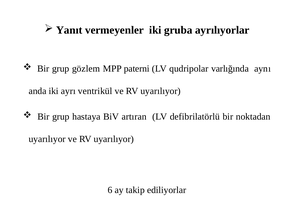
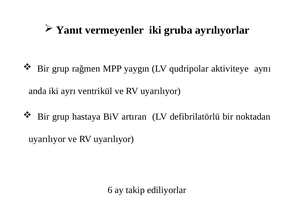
gözlem: gözlem -> rağmen (86, 69)
paterni: paterni -> yaygın (137, 69)
varlığında: varlığında -> aktiviteye (230, 69)
